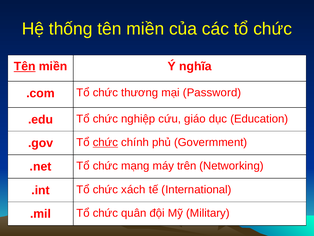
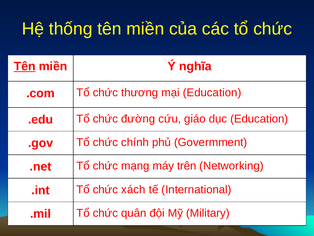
mại Password: Password -> Education (212, 92)
nghiệp: nghiệp -> đường (138, 119)
chức underline: present -> none (105, 142)
